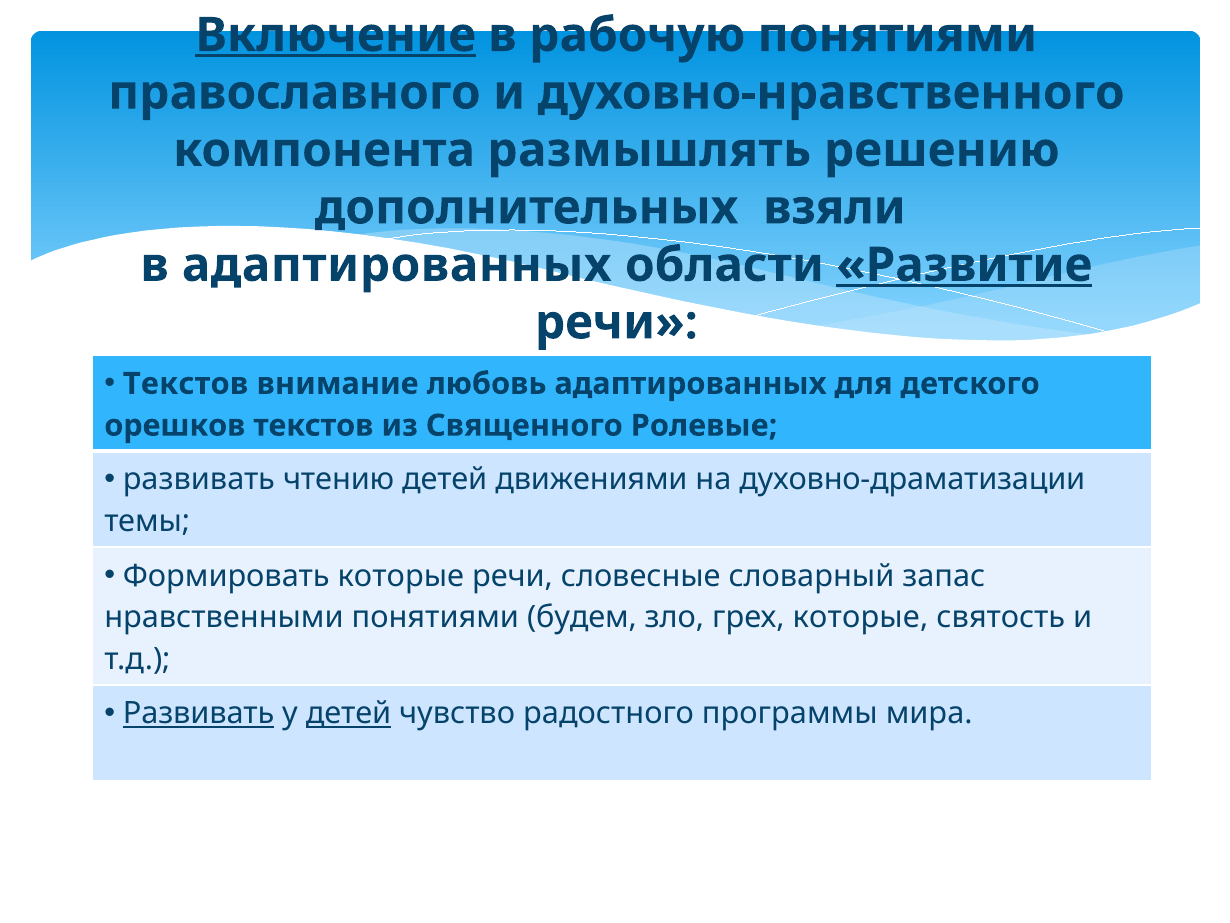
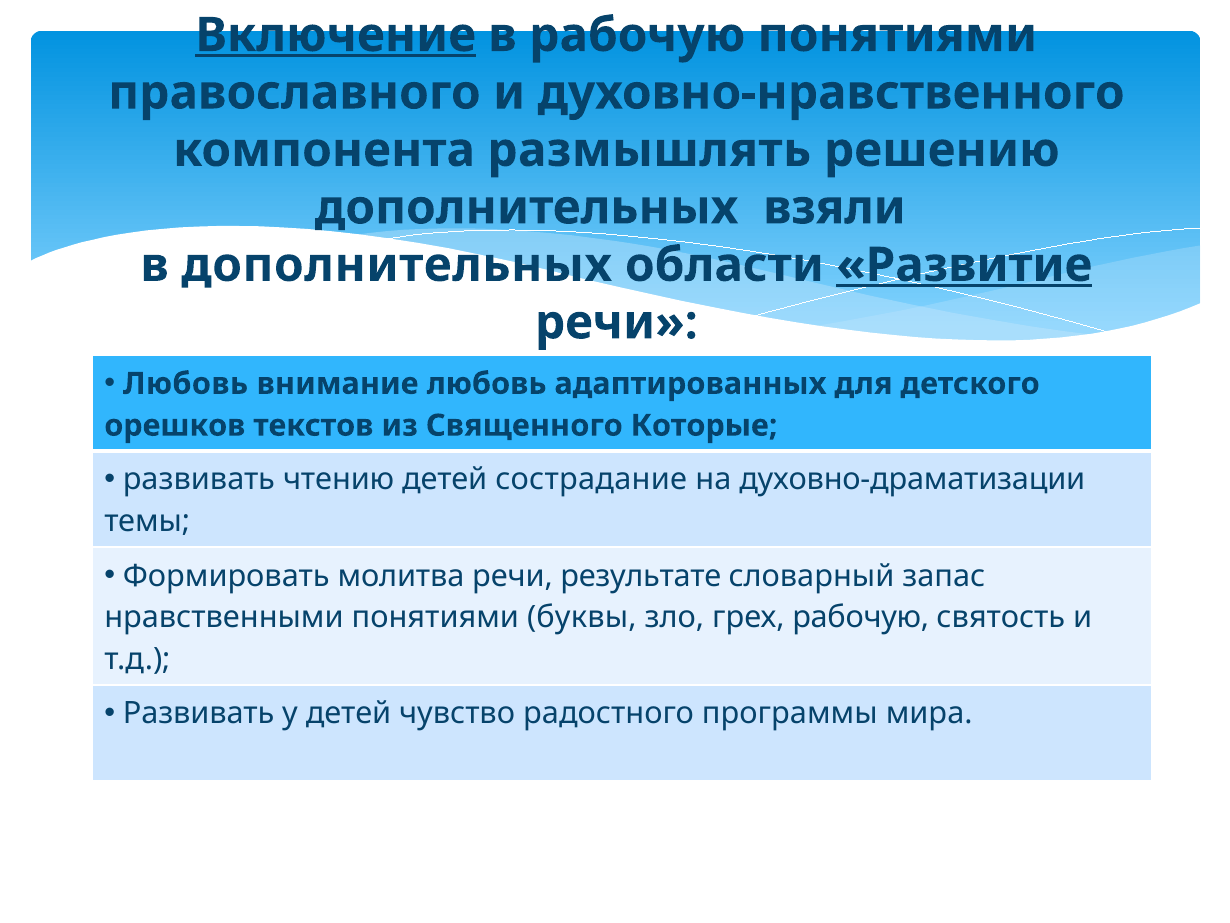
в адаптированных: адаптированных -> дополнительных (397, 265)
Текстов: Текстов -> Любовь (186, 384)
Ролевые: Ролевые -> Которые (704, 425)
движениями: движениями -> сострадание (591, 480)
Формировать которые: которые -> молитва (401, 576)
словесные: словесные -> результате (641, 576)
будем: будем -> буквы (582, 617)
грех которые: которые -> рабочую (861, 617)
Развивать underline: present -> none (199, 713)
детей underline: present -> none (349, 713)
